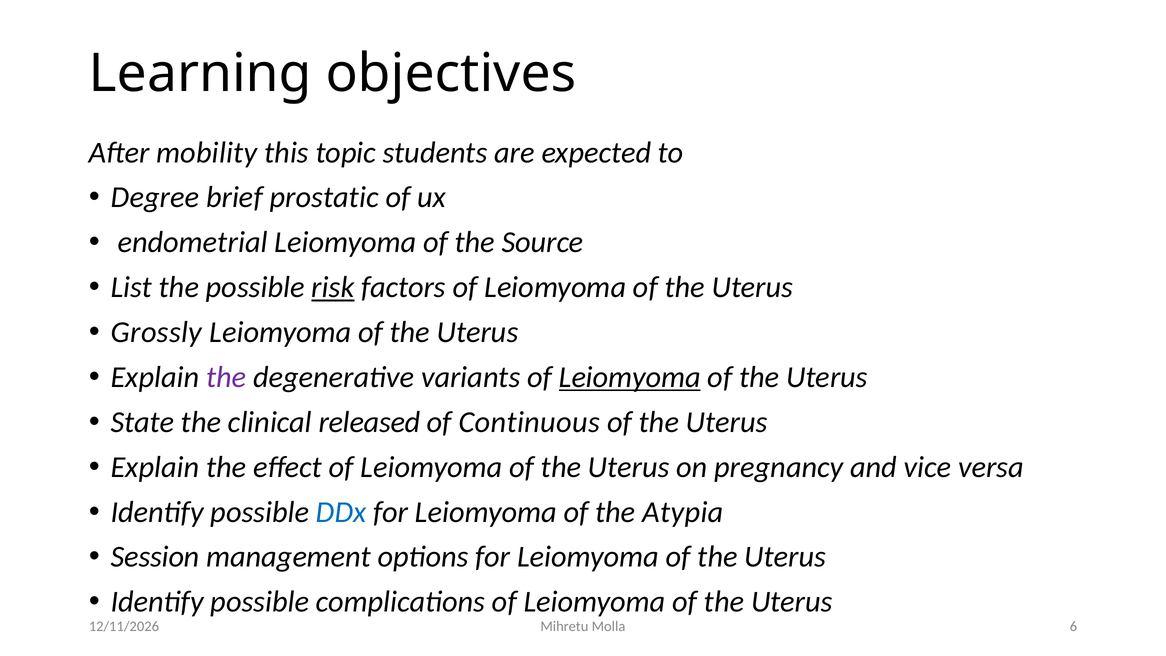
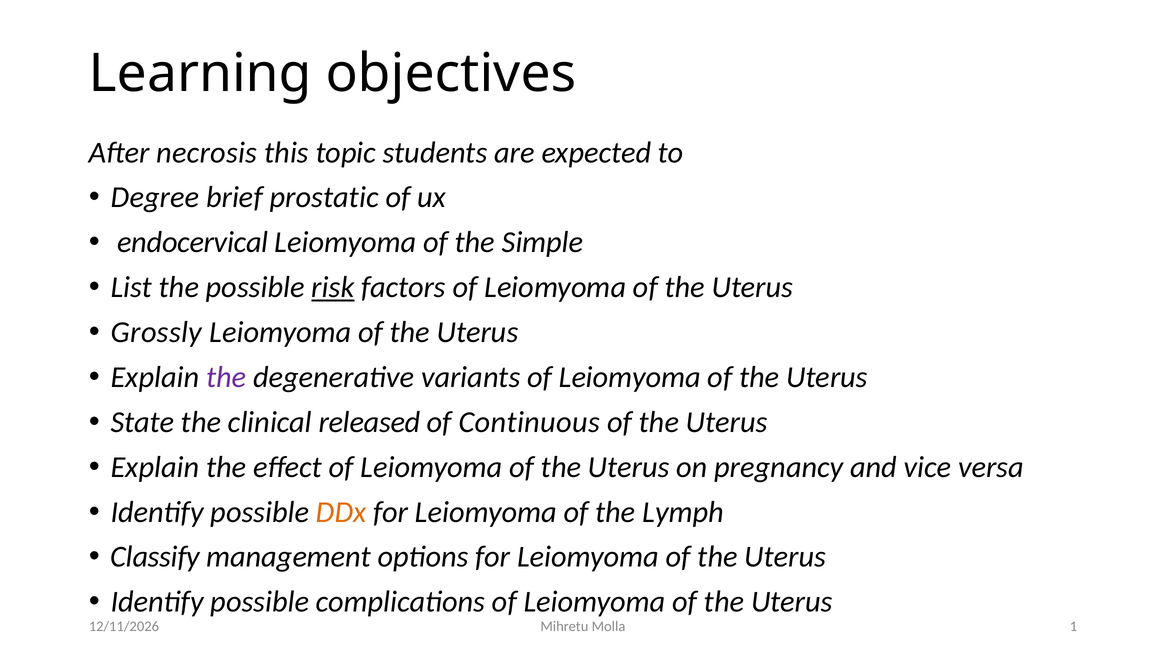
mobility: mobility -> necrosis (207, 152)
endometrial: endometrial -> endocervical (193, 242)
Source: Source -> Simple (543, 242)
Leiomyoma underline: present -> none (630, 377)
DDx colour: blue -> orange (341, 512)
Atypia: Atypia -> Lymph (683, 512)
Session: Session -> Classify (155, 557)
6: 6 -> 1 (1073, 626)
